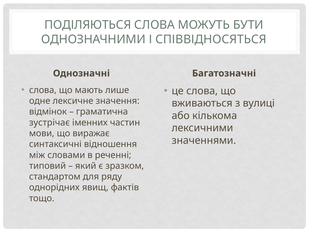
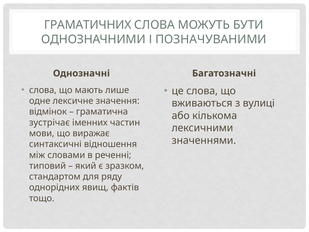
ПОДІЛЯЮТЬСЯ: ПОДІЛЯЮТЬСЯ -> ГРАМАТИЧНИХ (88, 25)
СПІВВІДНОСЯТЬСЯ: СПІВВІДНОСЯТЬСЯ -> ПОЗНАЧУВАНИМИ (211, 39)
